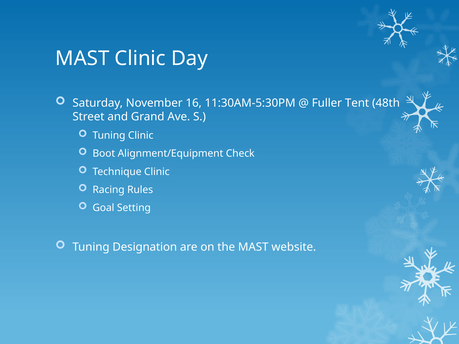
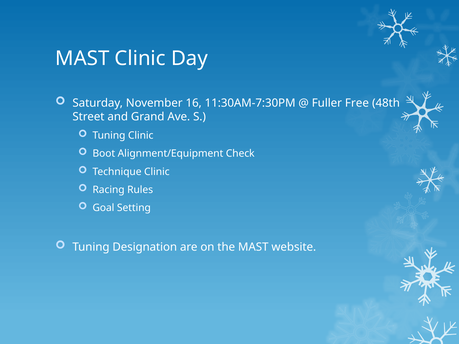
11:30AM-5:30PM: 11:30AM-5:30PM -> 11:30AM-7:30PM (250, 103)
Tent: Tent -> Free (357, 103)
